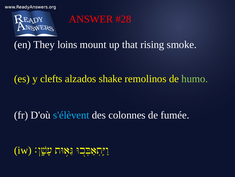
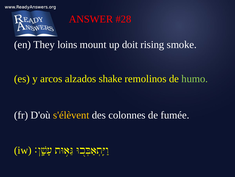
that: that -> doit (130, 44)
clefts: clefts -> arcos (51, 78)
s'élèvent colour: light blue -> yellow (71, 115)
